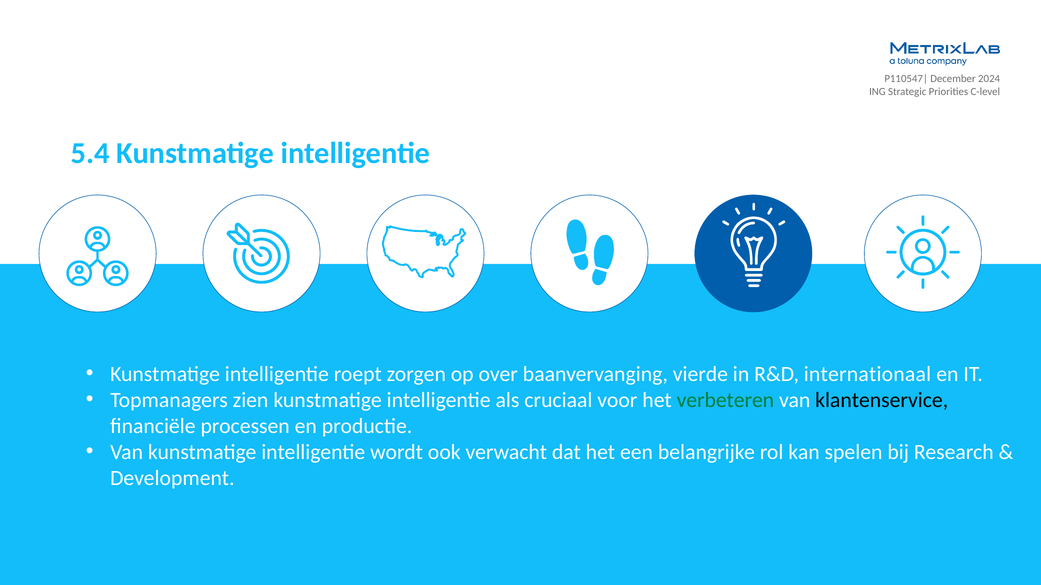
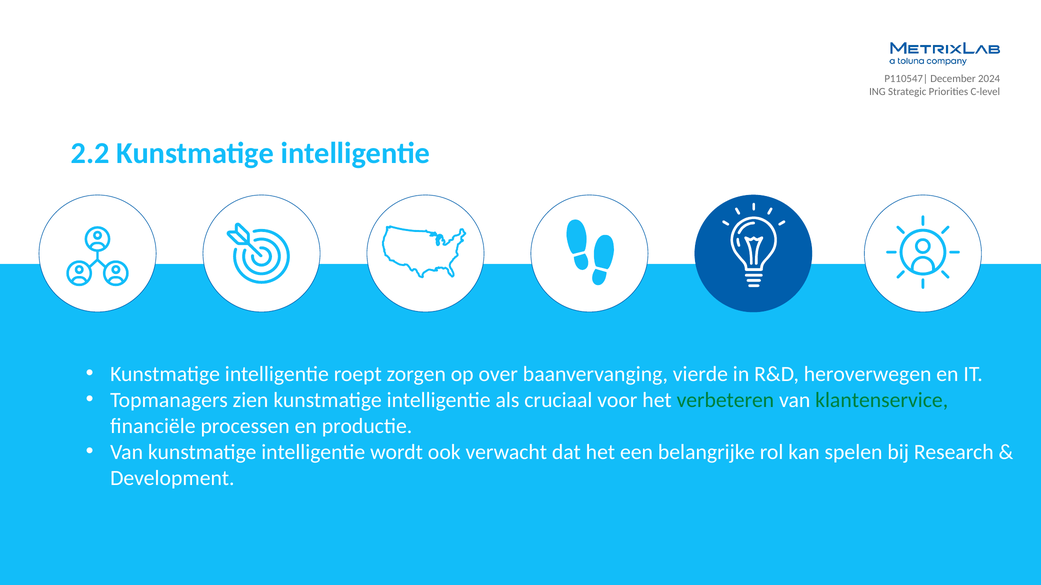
5.4: 5.4 -> 2.2 (90, 153)
internationaal: internationaal -> heroverwegen (868, 374)
klantenservice colour: black -> green (882, 400)
